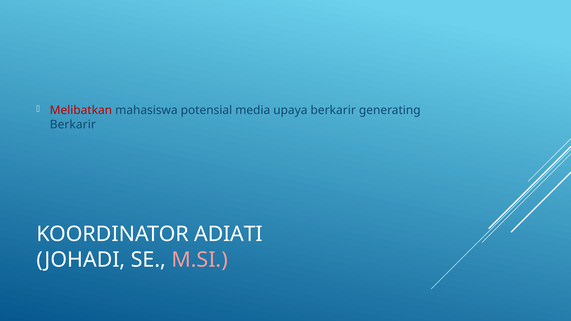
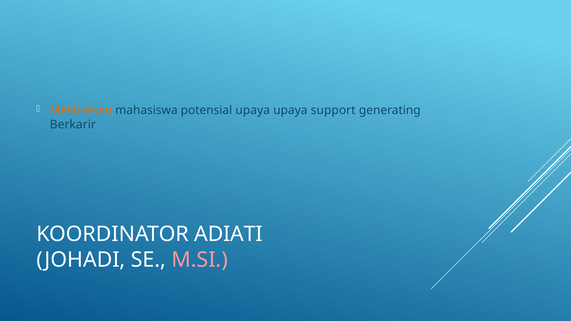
Melibatkan colour: red -> orange (81, 110)
potensial media: media -> upaya (253, 110)
upaya berkarir: berkarir -> support (333, 110)
